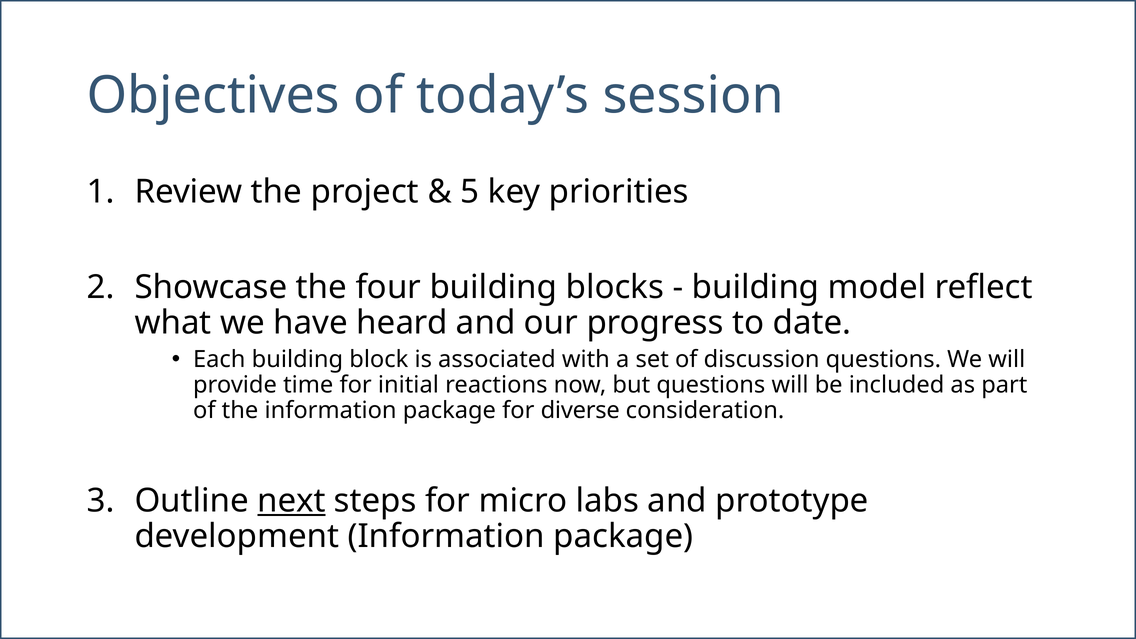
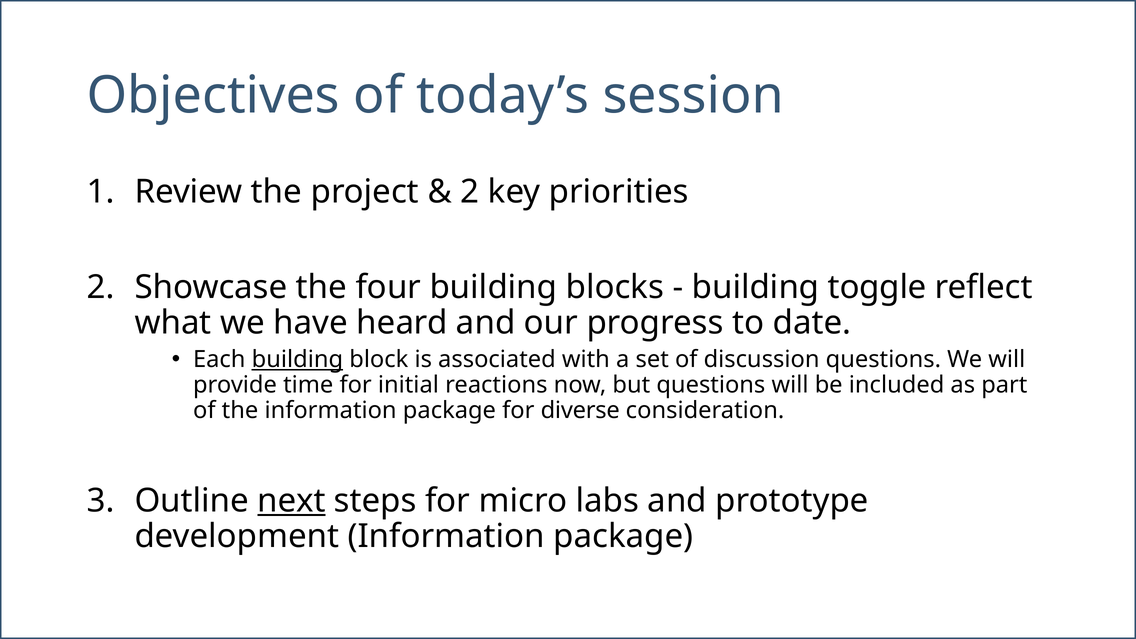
5: 5 -> 2 (470, 192)
model: model -> toggle (877, 287)
building underline: none -> present (297, 359)
